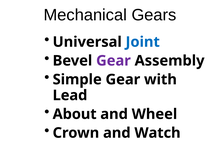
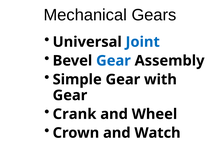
Gear colour: purple -> blue (113, 61)
Lead: Lead -> Gear (70, 95)
About: About -> Crank (75, 114)
